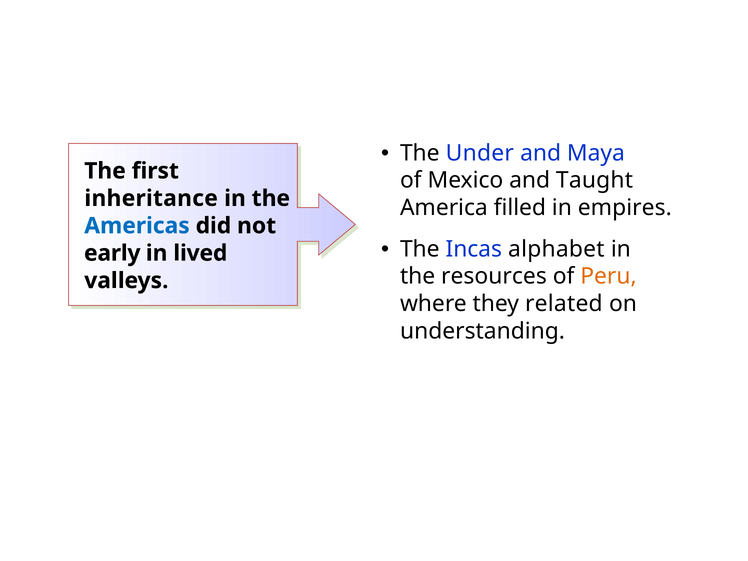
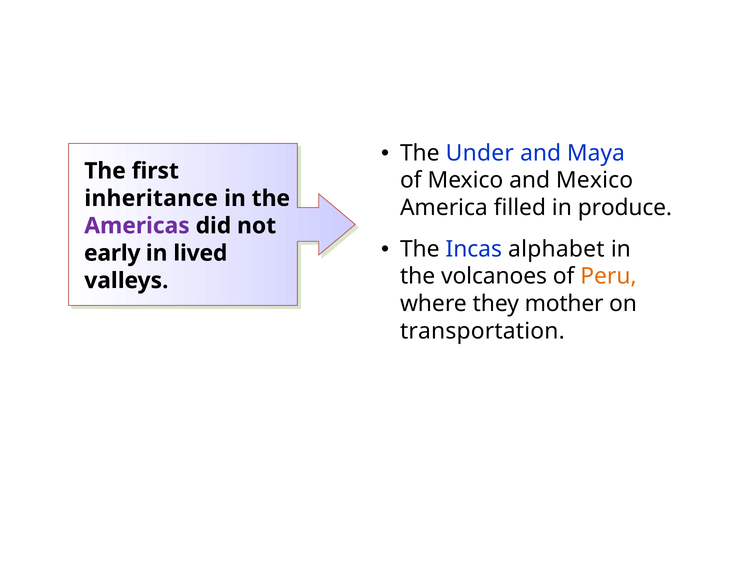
and Taught: Taught -> Mexico (595, 180)
empires: empires -> produce (625, 208)
Americas colour: blue -> purple (137, 226)
resources: resources -> volcanoes (494, 276)
related: related -> mother (564, 304)
understanding: understanding -> transportation (482, 331)
